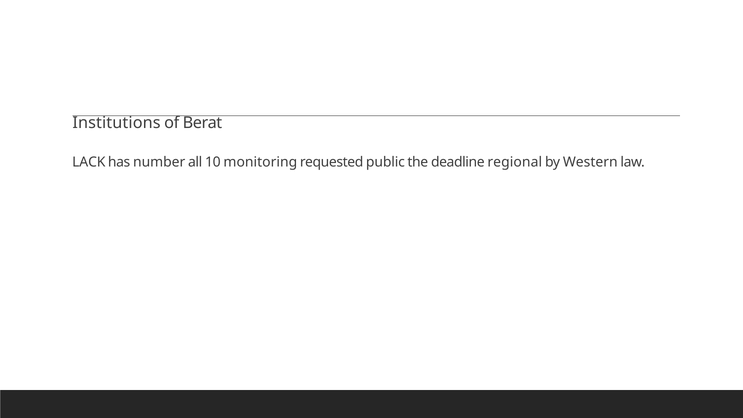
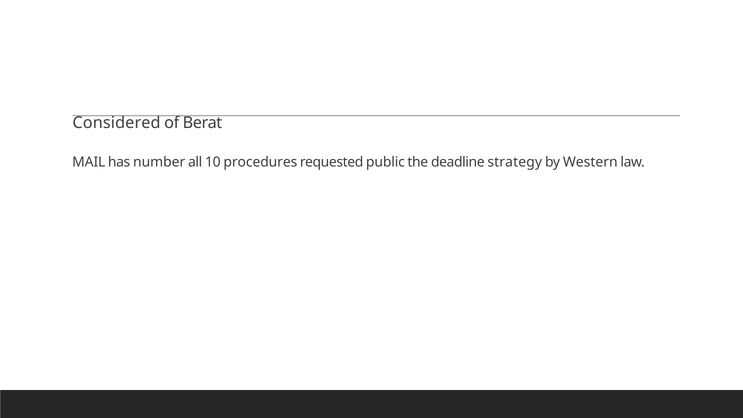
Institutions: Institutions -> Considered (117, 123)
LACK: LACK -> MAIL (89, 162)
monitoring: monitoring -> procedures (260, 162)
regional: regional -> strategy (515, 162)
